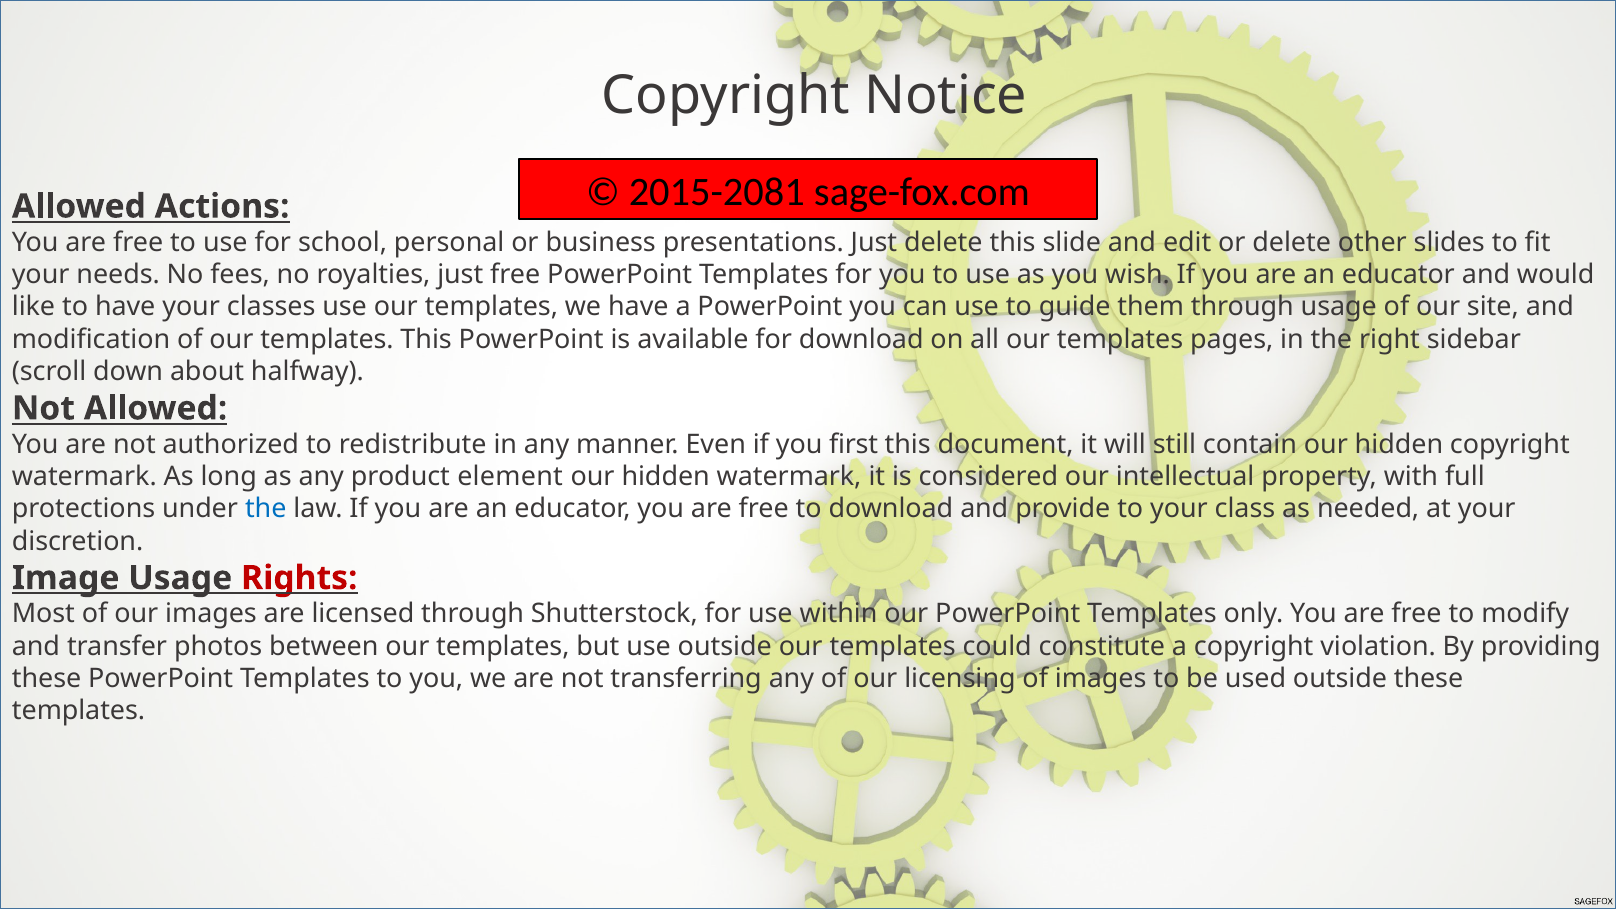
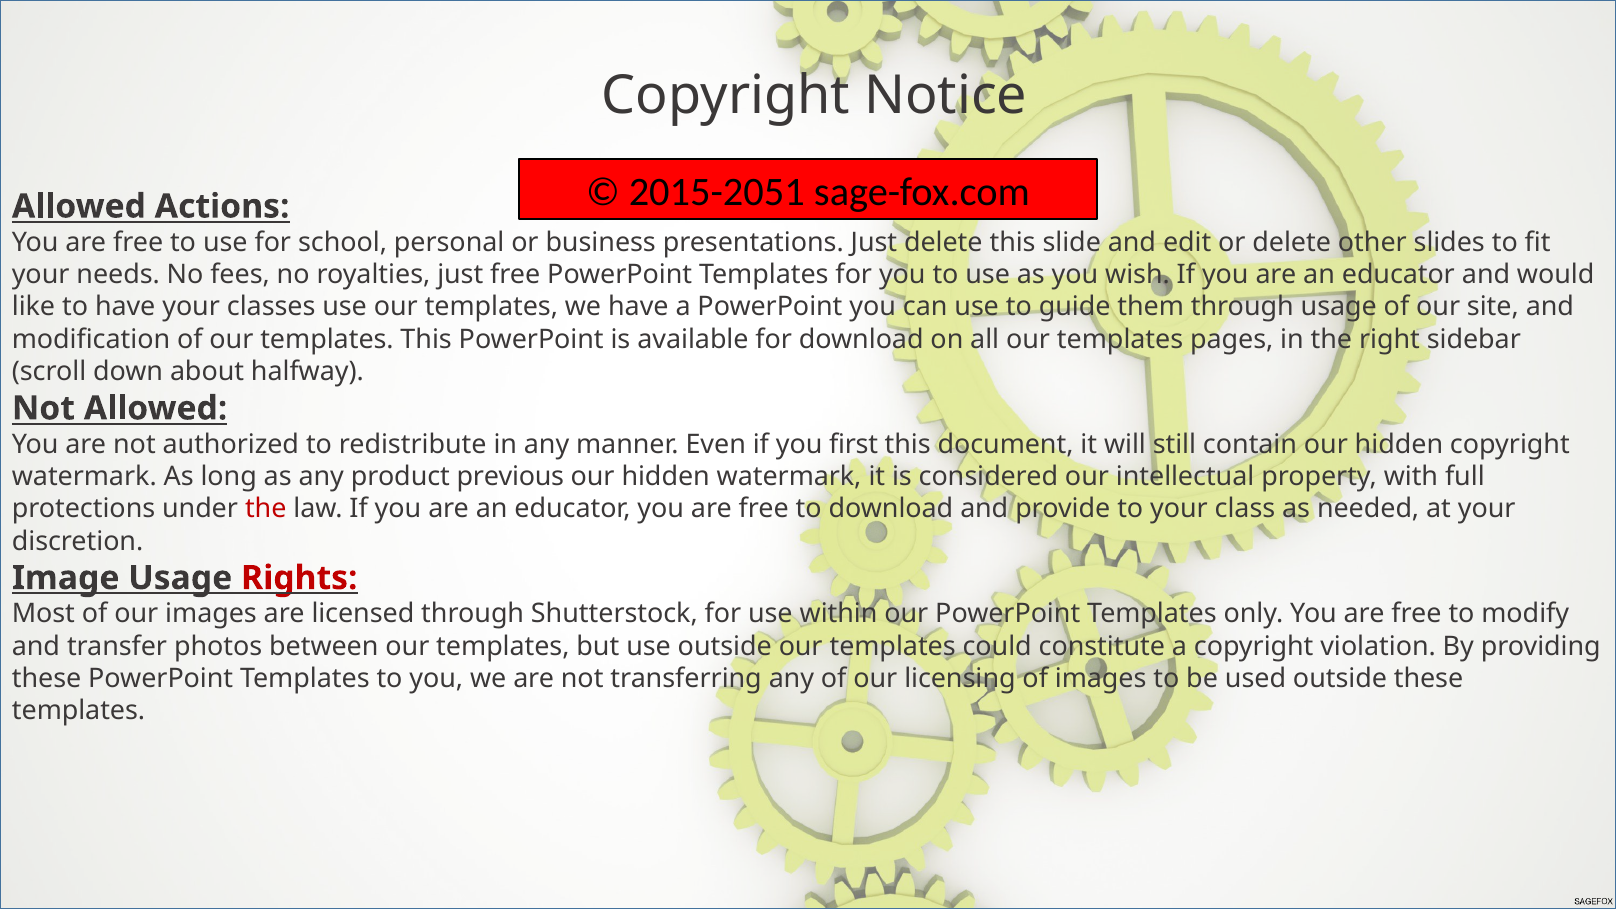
2015-2081: 2015-2081 -> 2015-2051 (717, 192)
element: element -> previous (510, 477)
the colour: blue -> red (266, 509)
